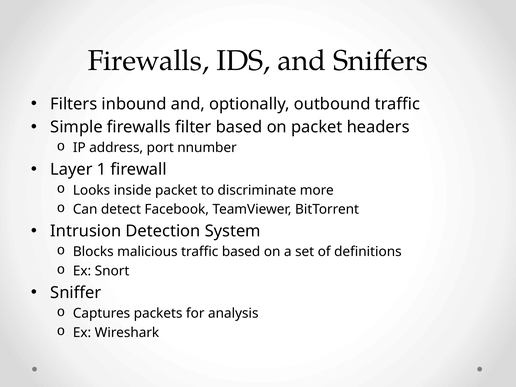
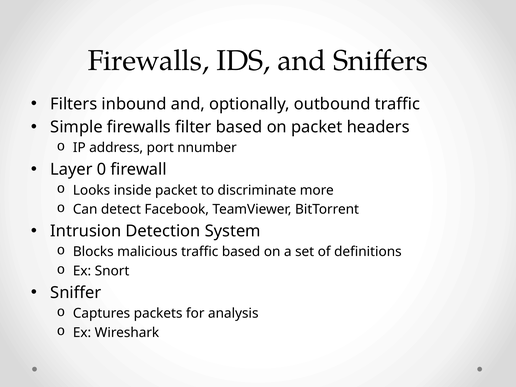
1: 1 -> 0 (102, 170)
